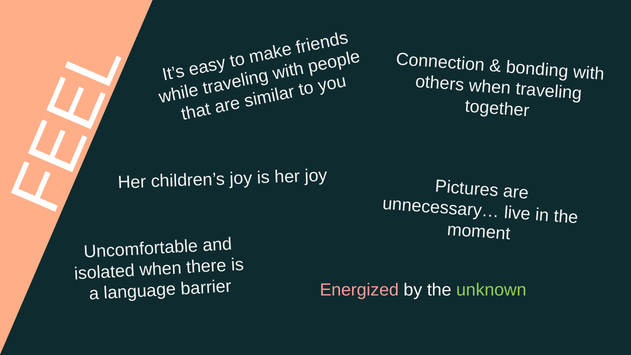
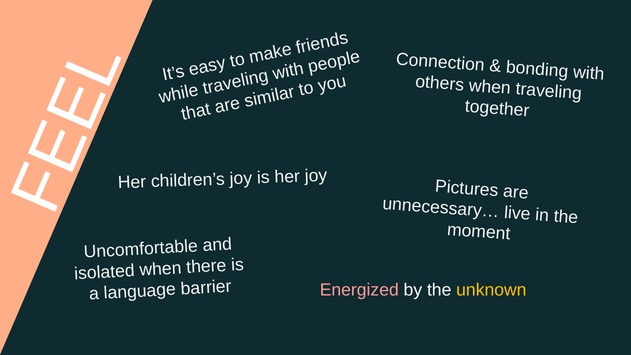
unknown colour: light green -> yellow (491, 290)
